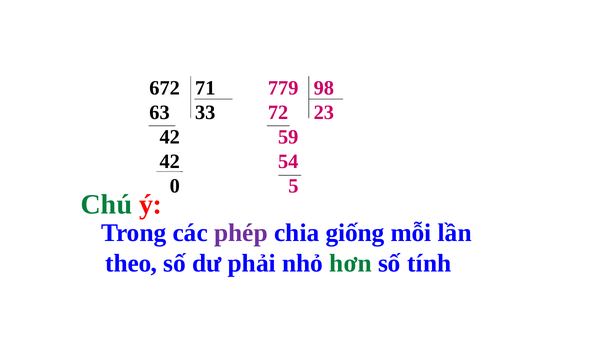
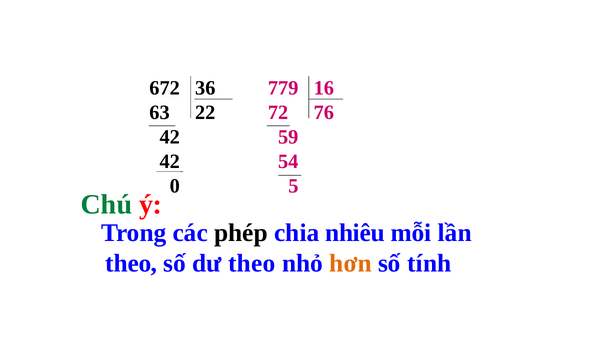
71: 71 -> 36 (205, 88)
98: 98 -> 16 (324, 88)
33: 33 -> 22 (205, 113)
23: 23 -> 76 (324, 113)
phép colour: purple -> black (241, 233)
giống: giống -> nhiêu (355, 233)
dư phải: phải -> theo (252, 263)
hơn colour: green -> orange (351, 263)
